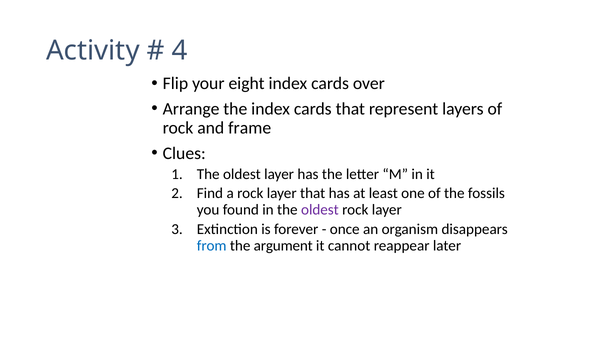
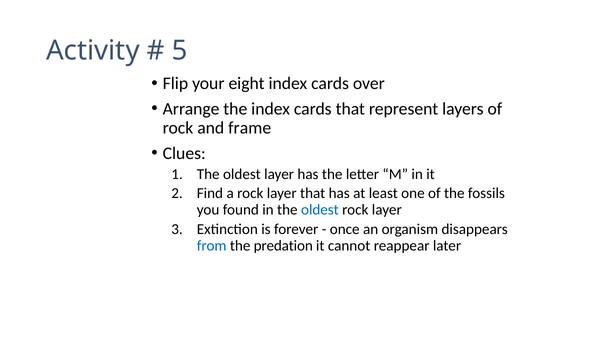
4: 4 -> 5 (180, 51)
oldest colour: purple -> blue (320, 210)
argument: argument -> predation (283, 246)
